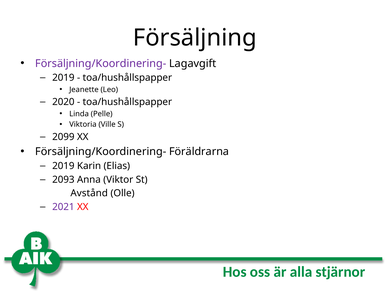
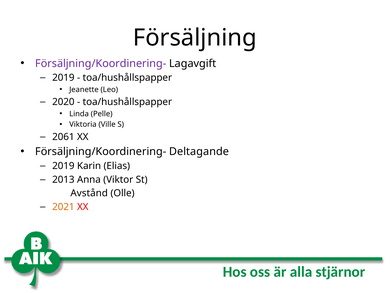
2099: 2099 -> 2061 (63, 137)
Föräldrarna: Föräldrarna -> Deltagande (199, 151)
2093: 2093 -> 2013 (63, 179)
2021 colour: purple -> orange (63, 207)
